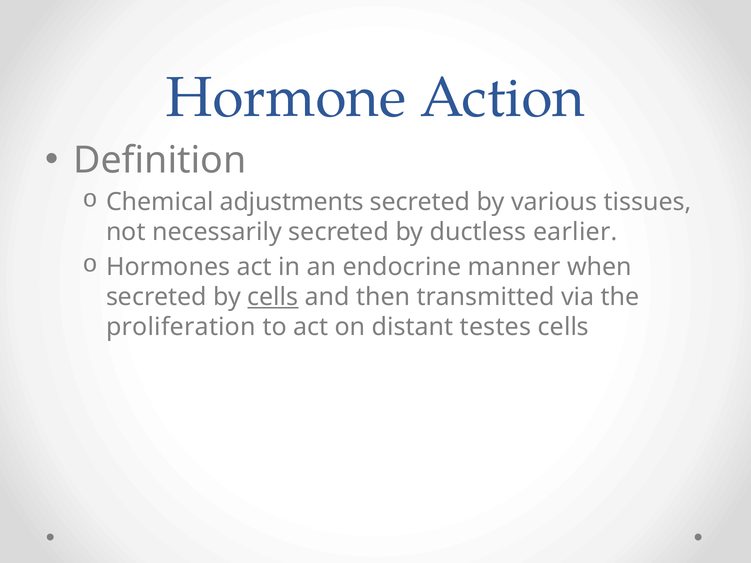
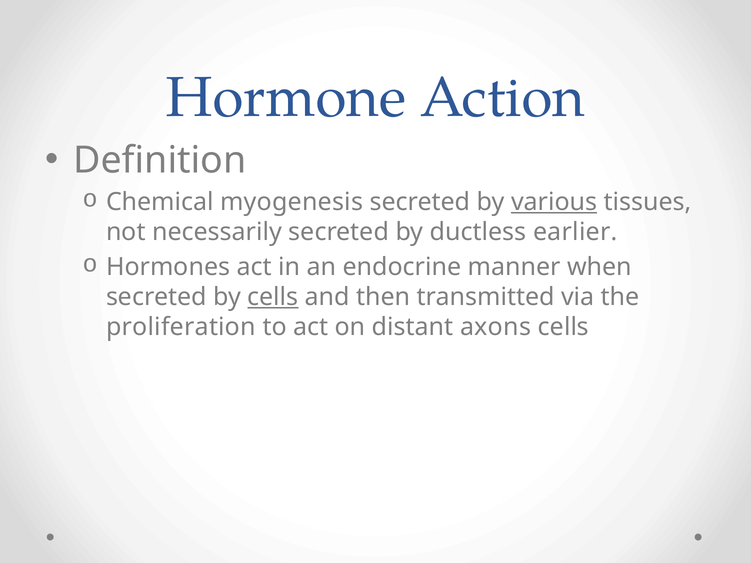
adjustments: adjustments -> myogenesis (292, 202)
various underline: none -> present (554, 202)
testes: testes -> axons (496, 327)
